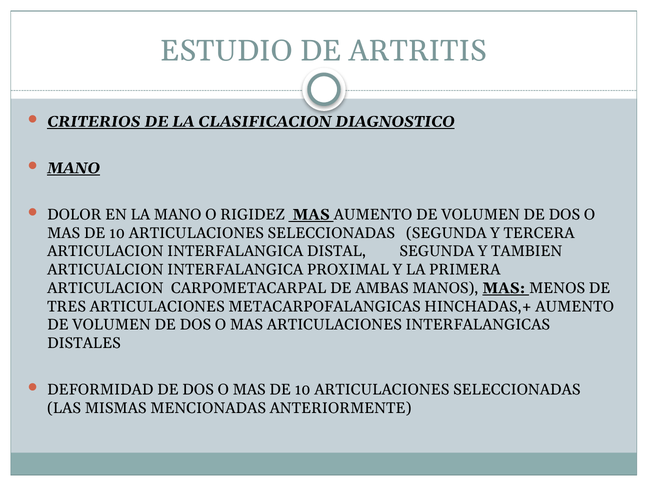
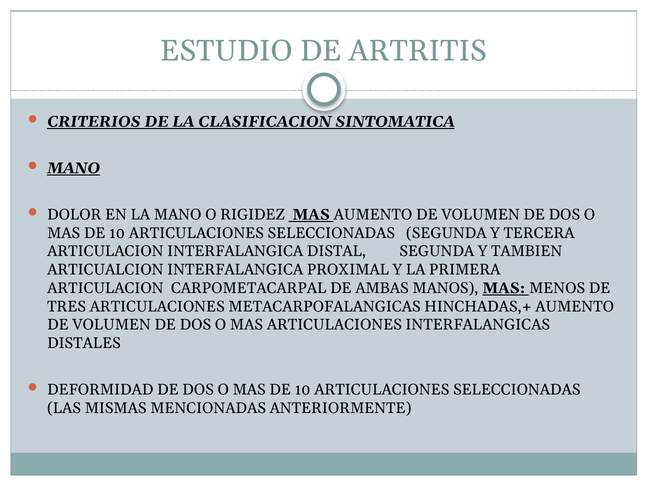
DIAGNOSTICO: DIAGNOSTICO -> SINTOMATICA (395, 122)
